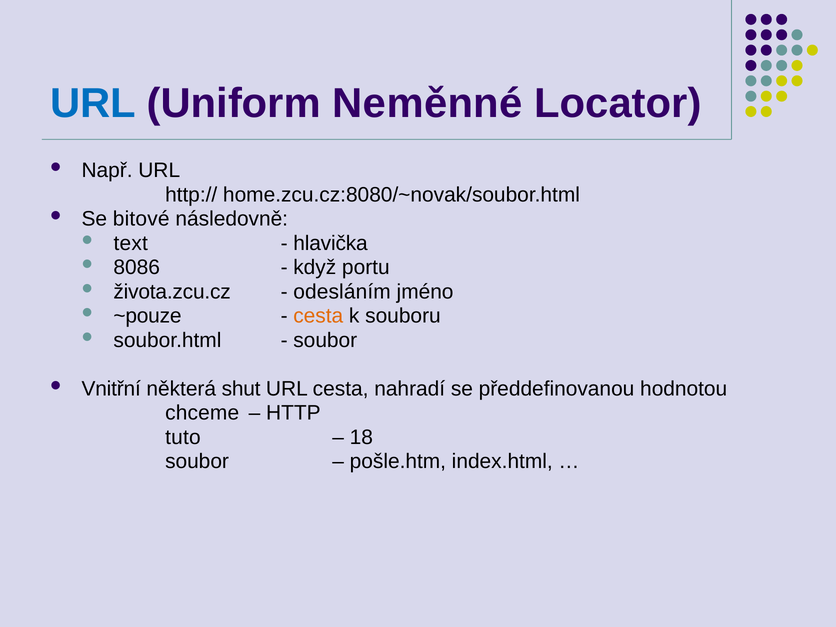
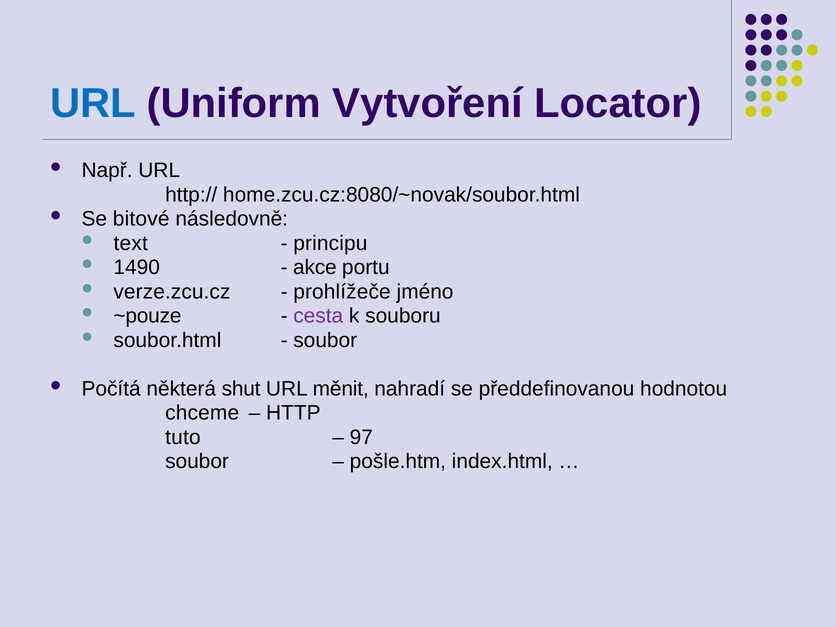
Neměnné: Neměnné -> Vytvoření (428, 103)
hlavička: hlavička -> principu (330, 243)
8086: 8086 -> 1490 (137, 268)
když: když -> akce (315, 268)
života.zcu.cz: života.zcu.cz -> verze.zcu.cz (172, 292)
odesláním: odesláním -> prohlížeče (342, 292)
cesta colour: orange -> purple (318, 316)
Vnitřní: Vnitřní -> Počítá (111, 389)
URL cesta: cesta -> měnit (341, 389)
18: 18 -> 97 (361, 437)
